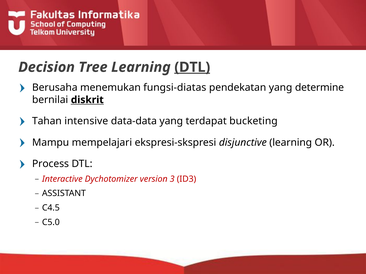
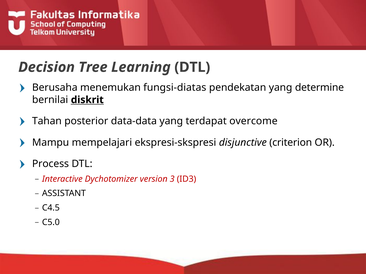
DTL underline: present -> none (192, 67)
intensive: intensive -> posterior (86, 121)
bucketing: bucketing -> overcome (253, 121)
disjunctive learning: learning -> criterion (291, 143)
